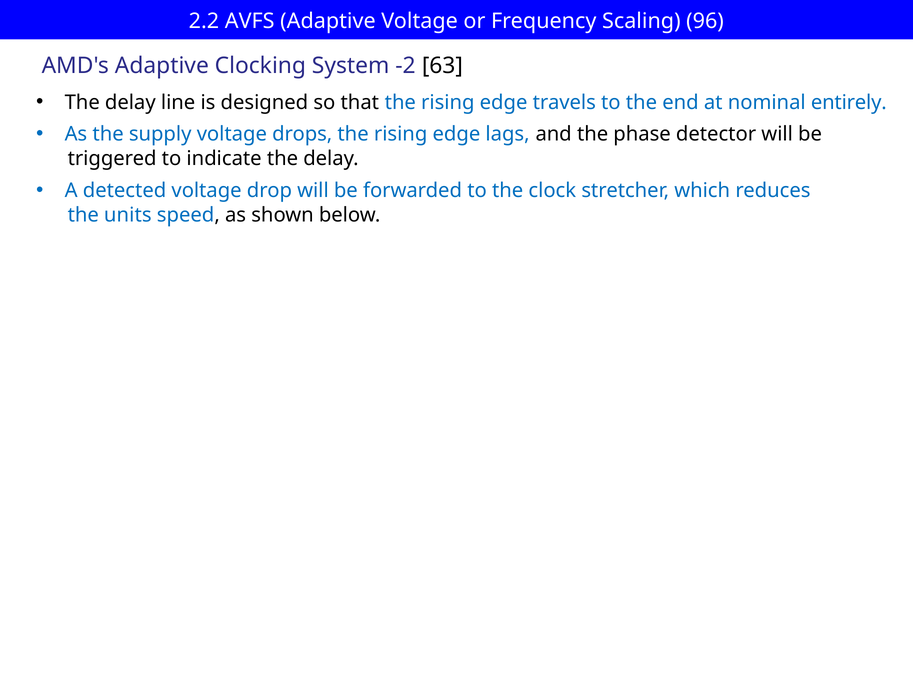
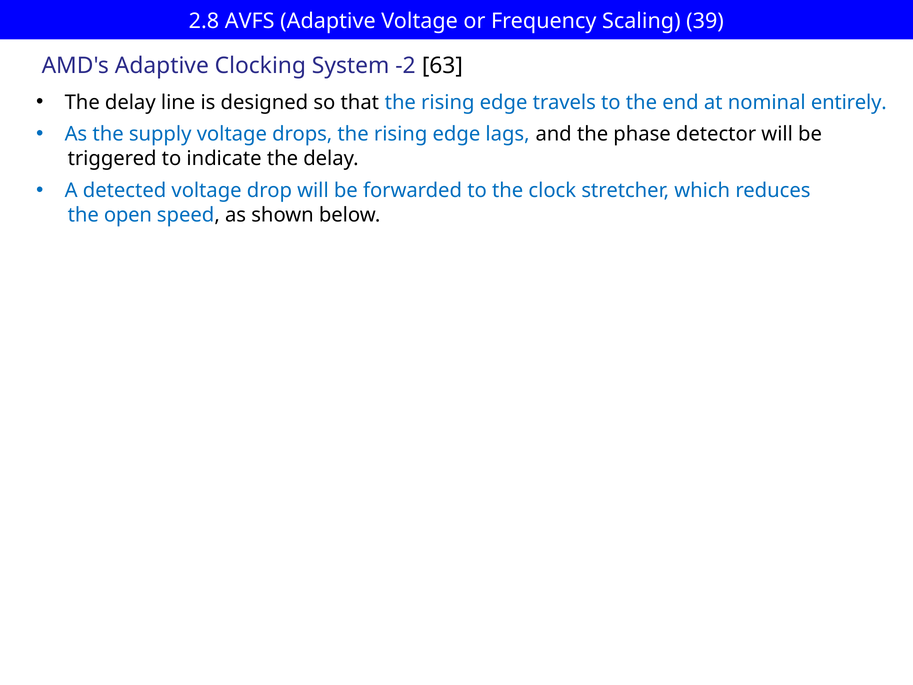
2.2: 2.2 -> 2.8 (204, 21)
96: 96 -> 39 (705, 21)
units: units -> open (128, 215)
